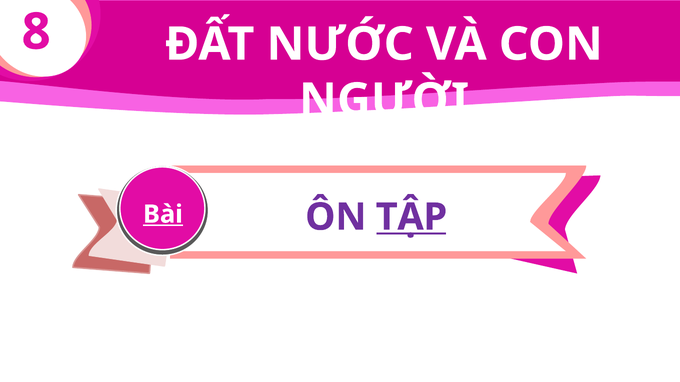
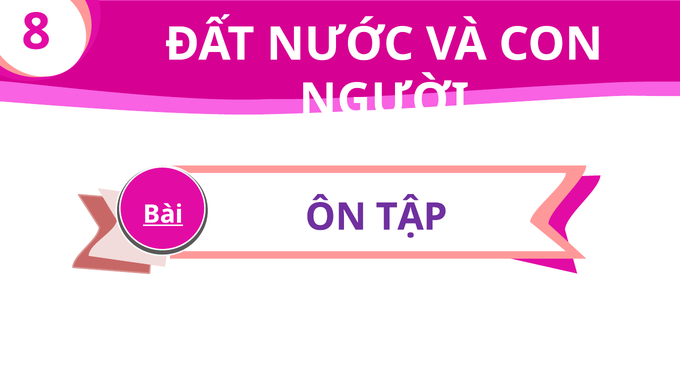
TẬP underline: present -> none (411, 217)
